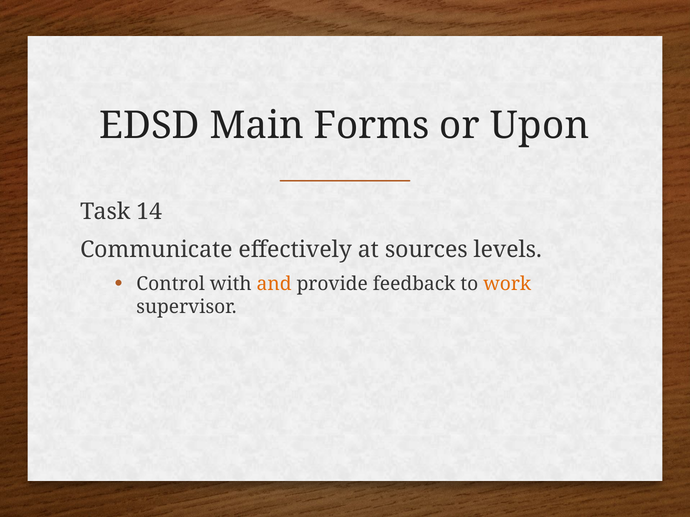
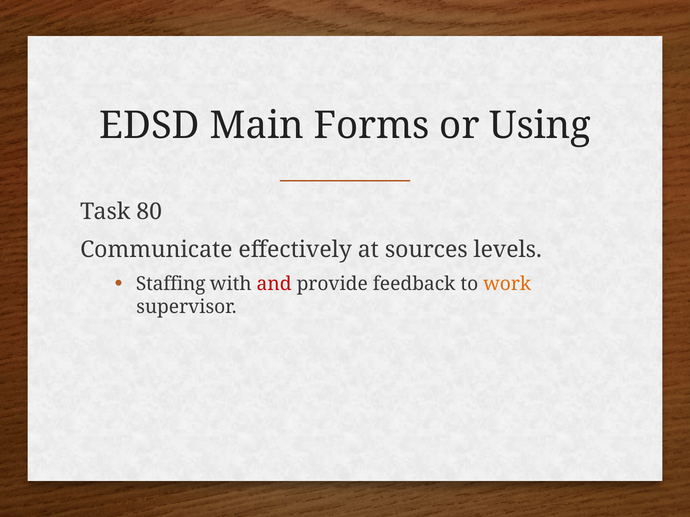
Upon: Upon -> Using (540, 126)
14: 14 -> 80 (149, 212)
Control: Control -> Staffing (171, 284)
and colour: orange -> red (274, 284)
